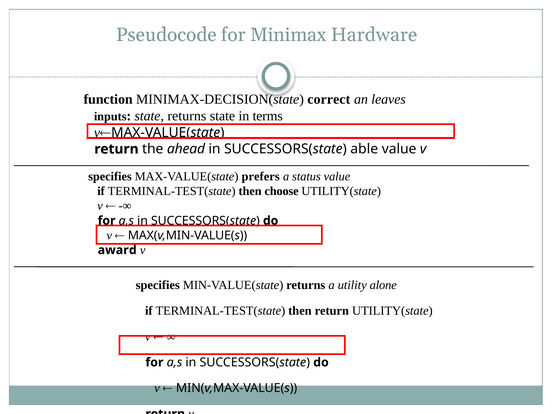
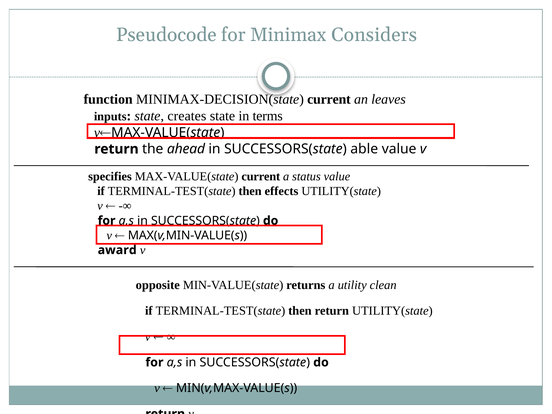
Hardware: Hardware -> Considers (374, 35)
MINIMAX-DECISION(state correct: correct -> current (329, 99)
state returns: returns -> creates (187, 116)
MAX-VALUE(state prefers: prefers -> current (261, 177)
choose: choose -> effects (282, 191)
specifies: specifies -> opposite (158, 285)
alone: alone -> clean (383, 285)
